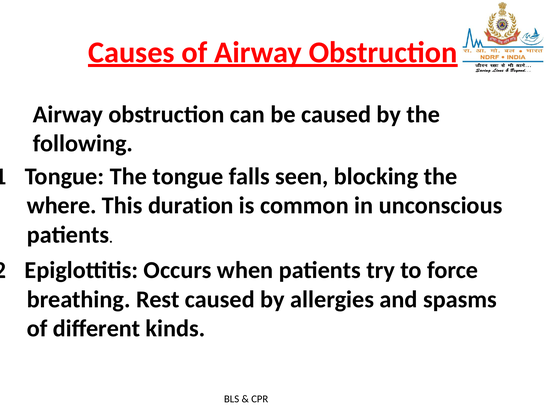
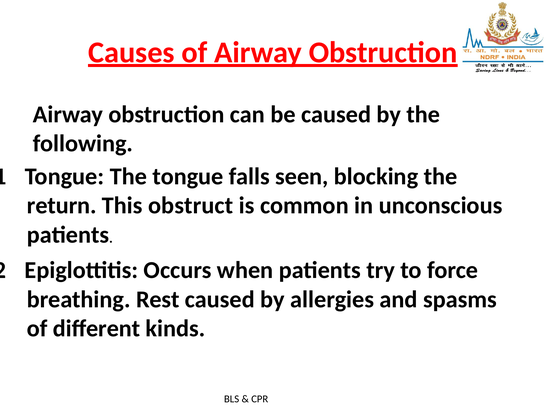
where: where -> return (62, 206)
duration: duration -> obstruct (191, 206)
